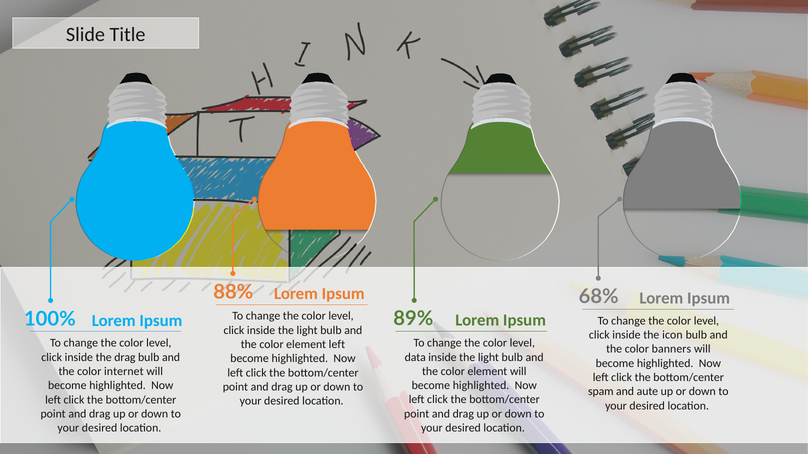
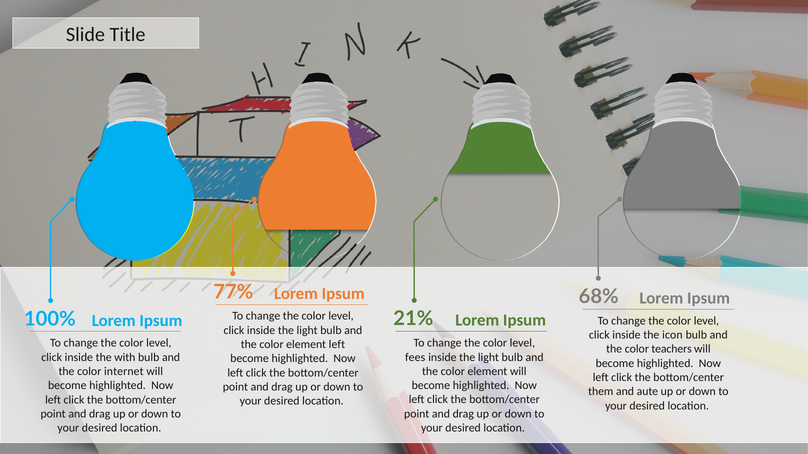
88%: 88% -> 77% (233, 292)
89%: 89% -> 21% (413, 319)
banners: banners -> teachers (672, 349)
data: data -> fees (415, 358)
the drag: drag -> with (125, 358)
spam: spam -> them (601, 392)
